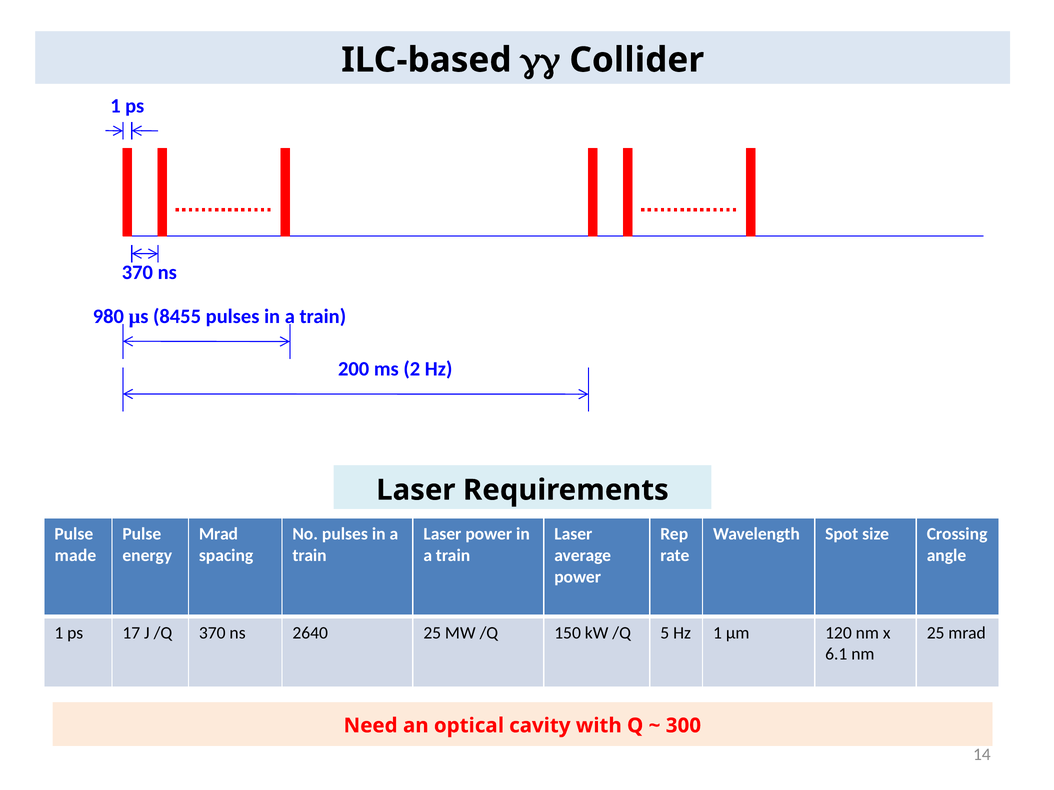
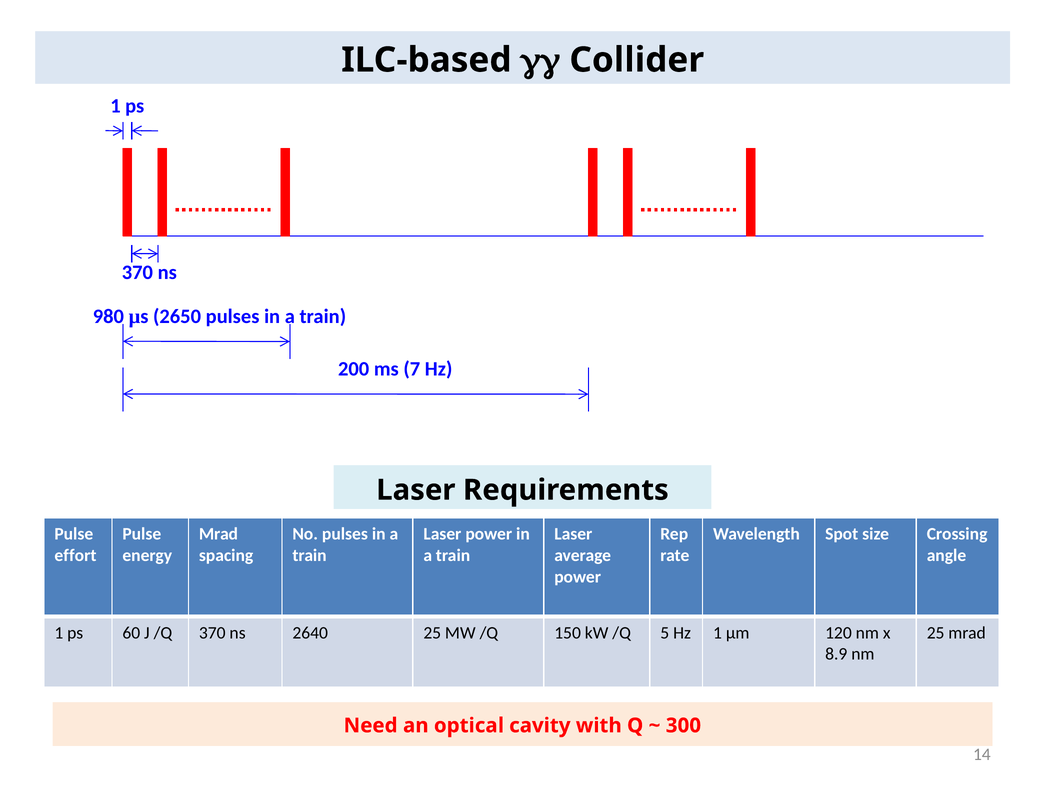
8455: 8455 -> 2650 (177, 317)
2: 2 -> 7 (412, 369)
made: made -> effort (75, 556)
17: 17 -> 60 (131, 633)
6.1: 6.1 -> 8.9 (836, 655)
